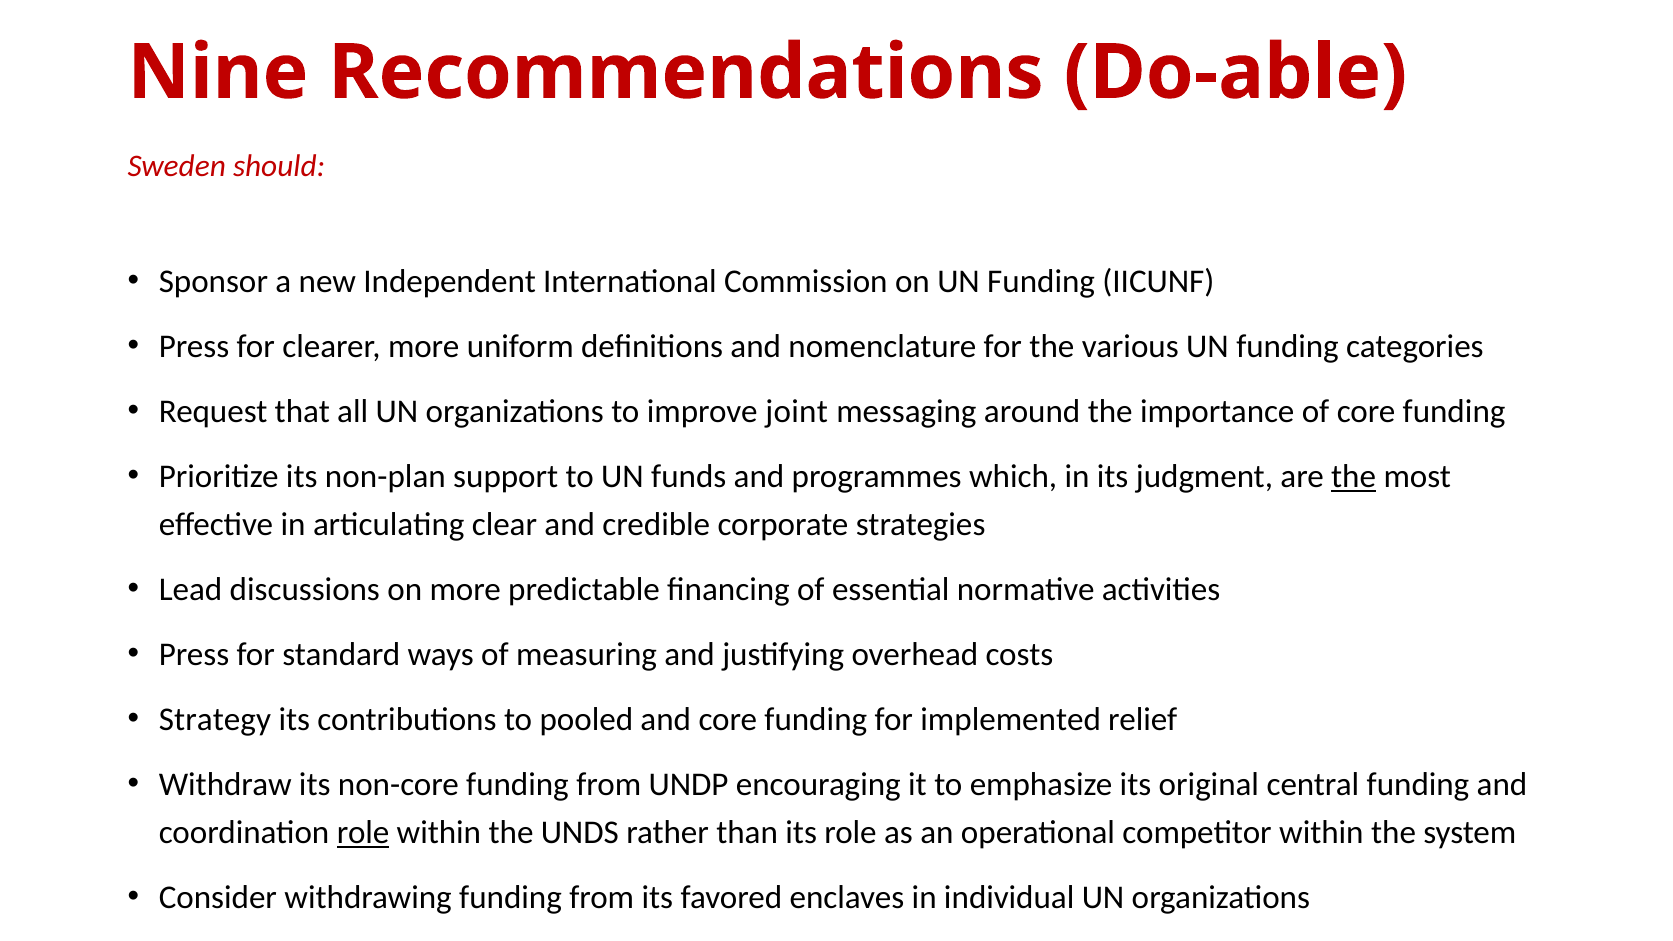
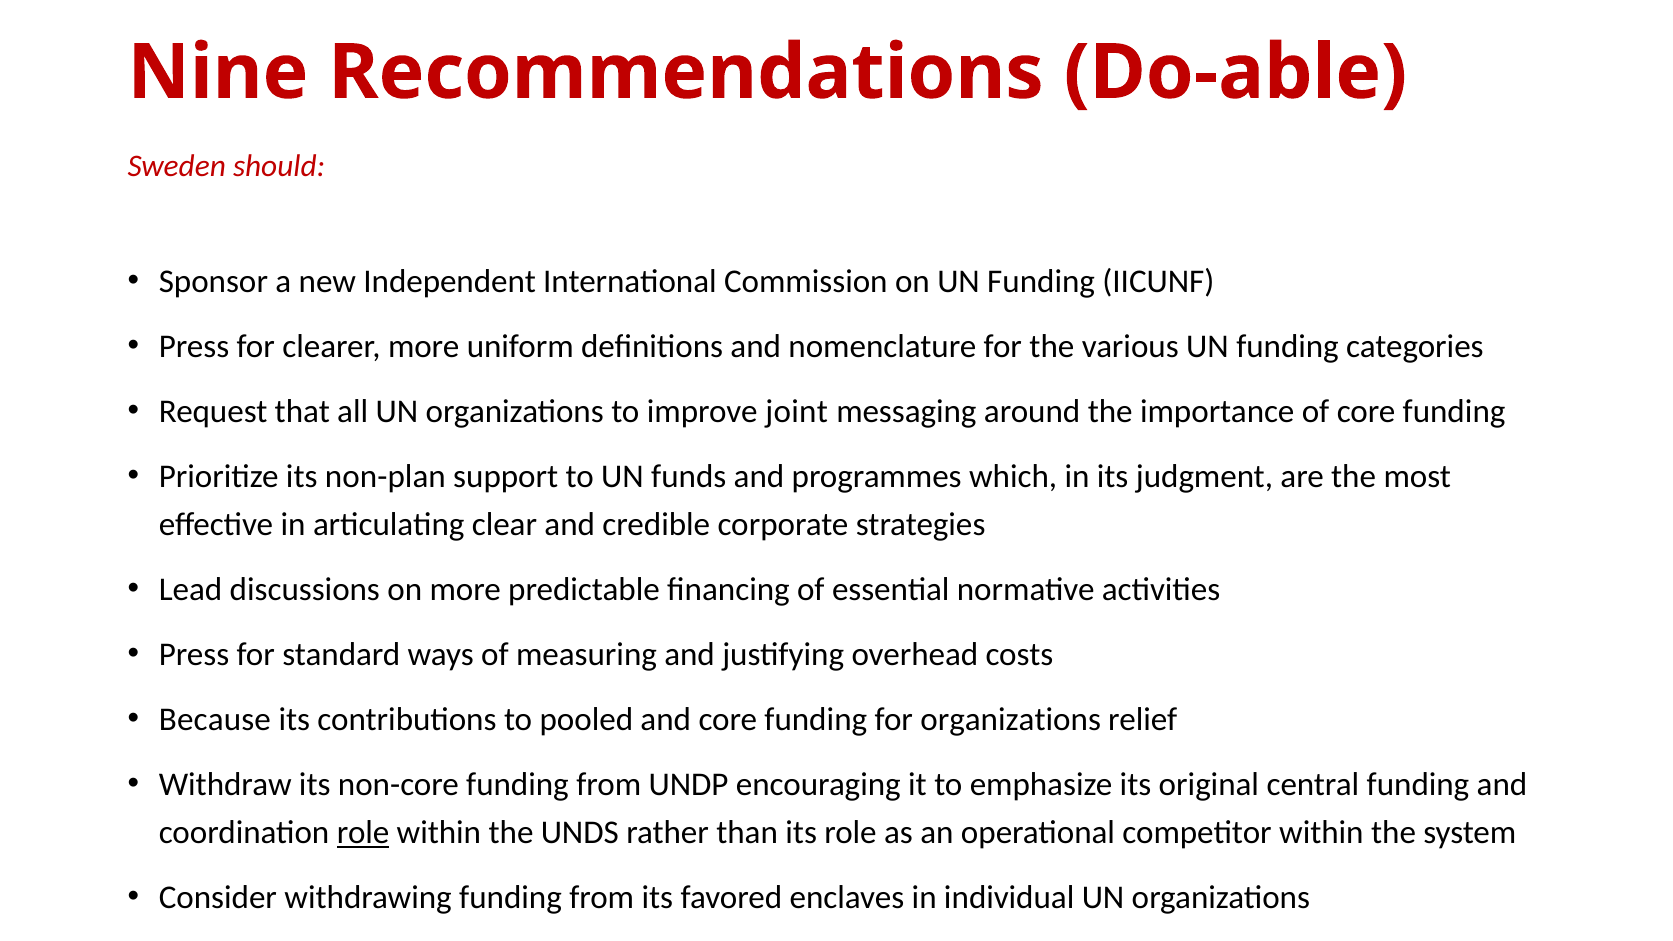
the underline: present -> none (1354, 477)
Strategy: Strategy -> Because (215, 720)
for implemented: implemented -> organizations (1011, 720)
